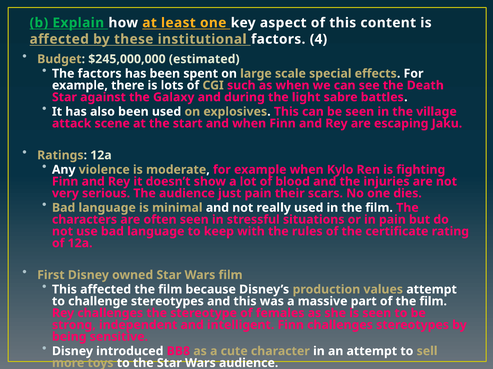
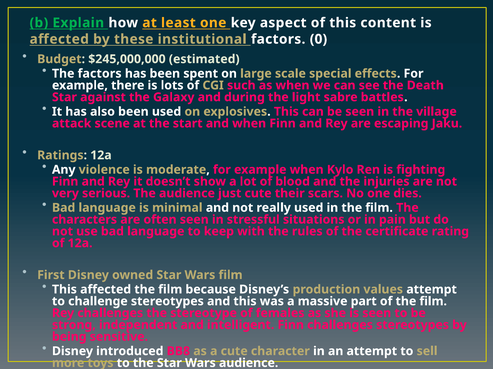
4: 4 -> 0 (318, 39)
just pain: pain -> cute (258, 194)
